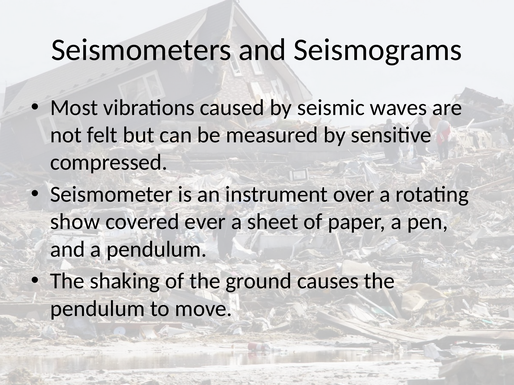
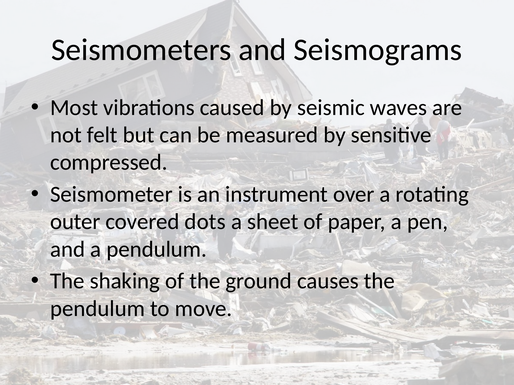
show: show -> outer (75, 222)
ever: ever -> dots (205, 222)
